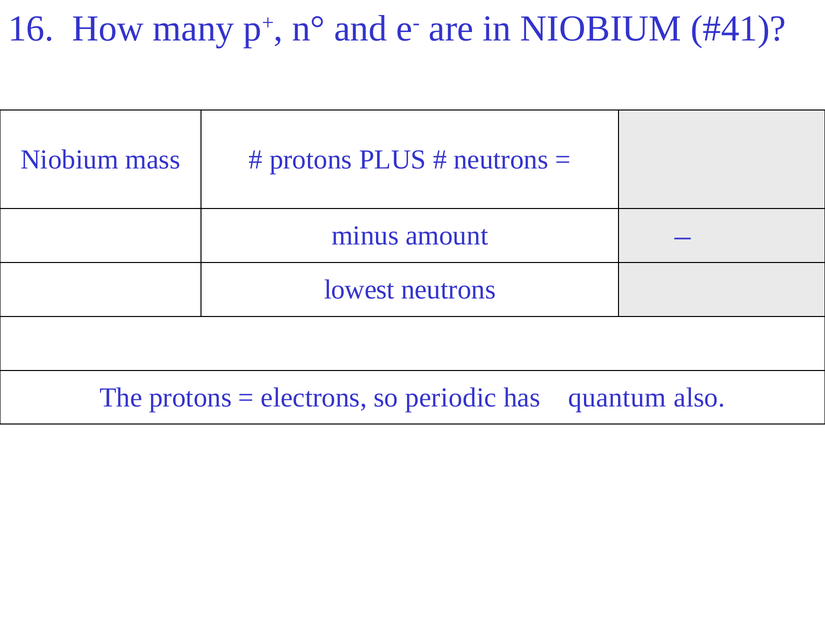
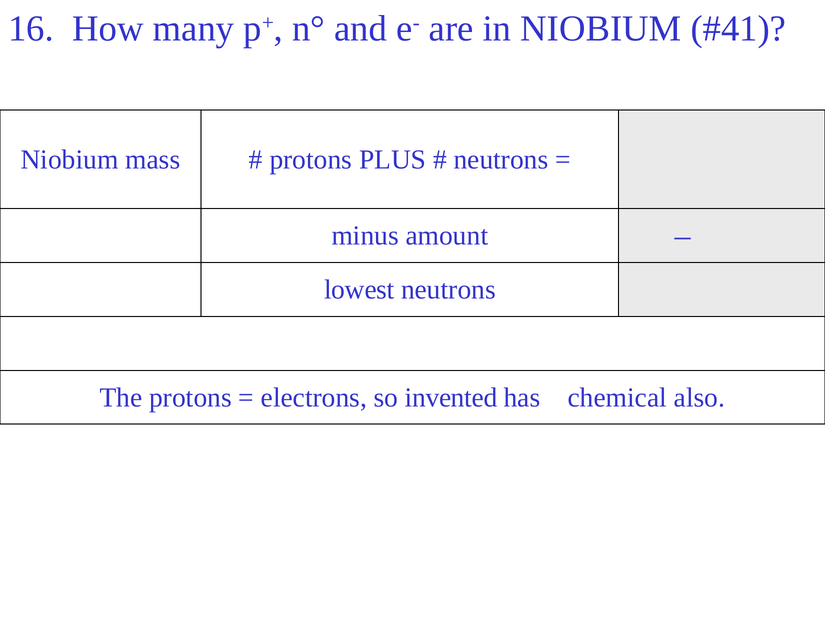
periodic: periodic -> invented (451, 397)
quantum: quantum -> chemical (617, 397)
